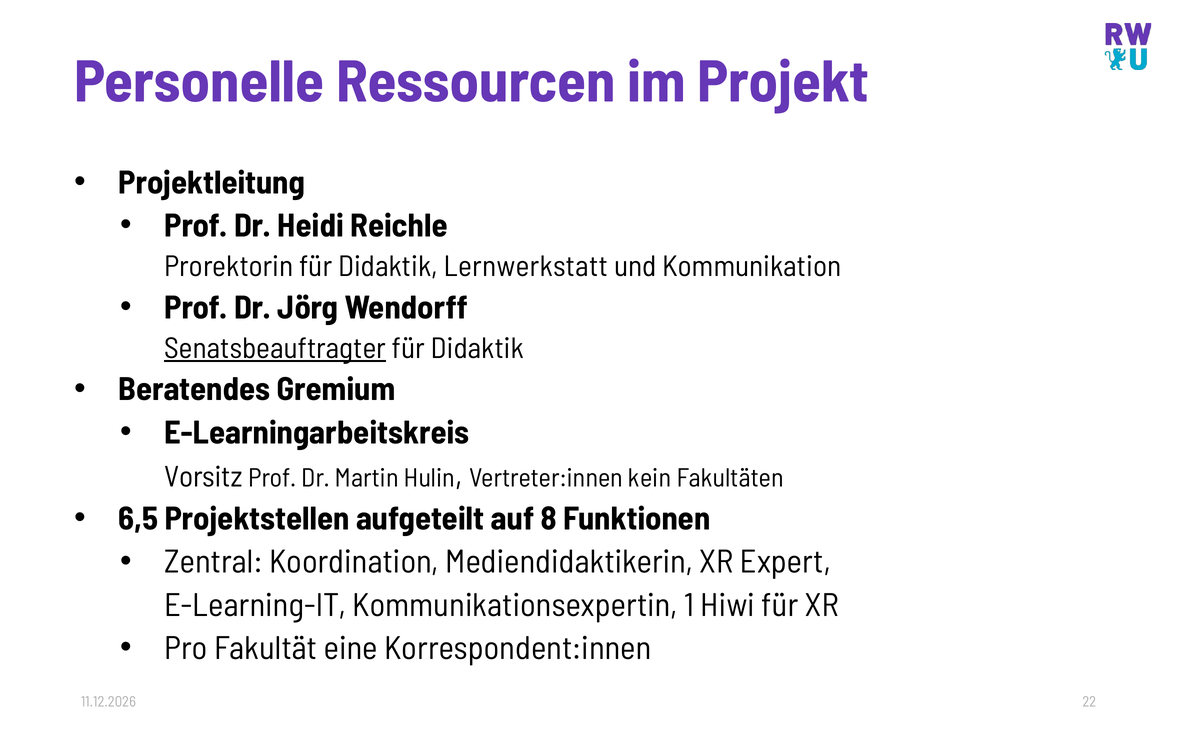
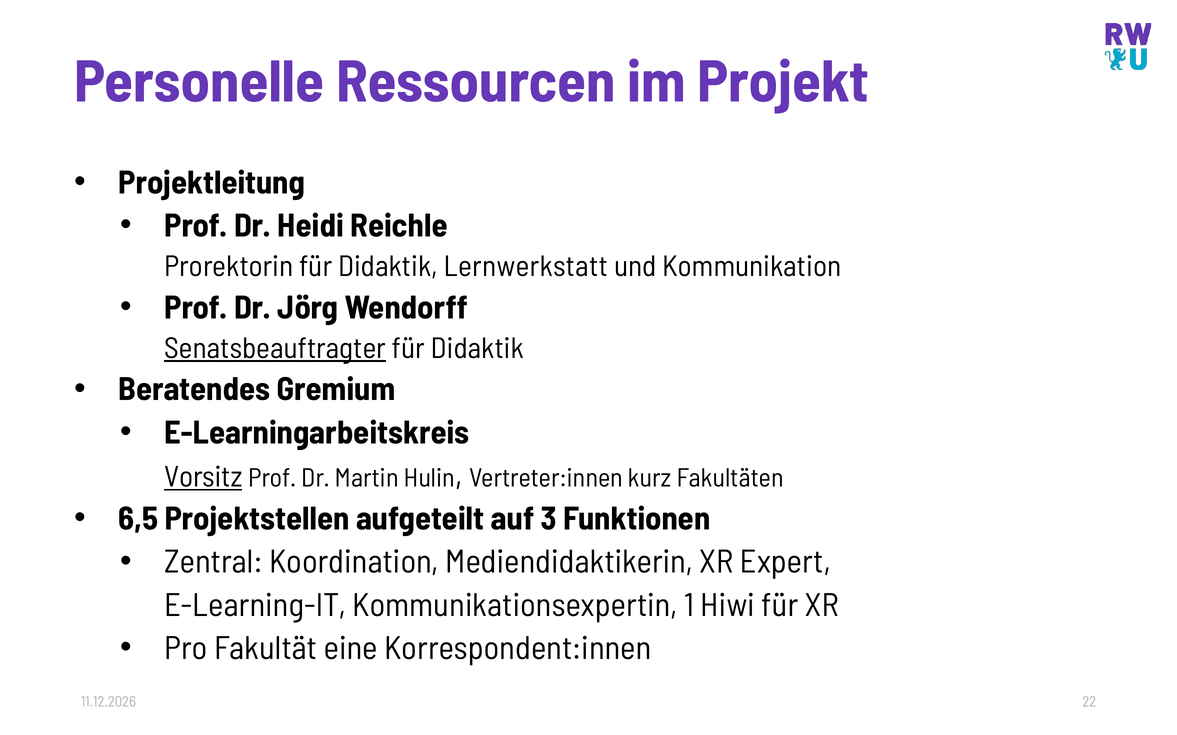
Vorsitz underline: none -> present (203, 477)
kein: kein -> kurz (650, 478)
8: 8 -> 3 (549, 519)
